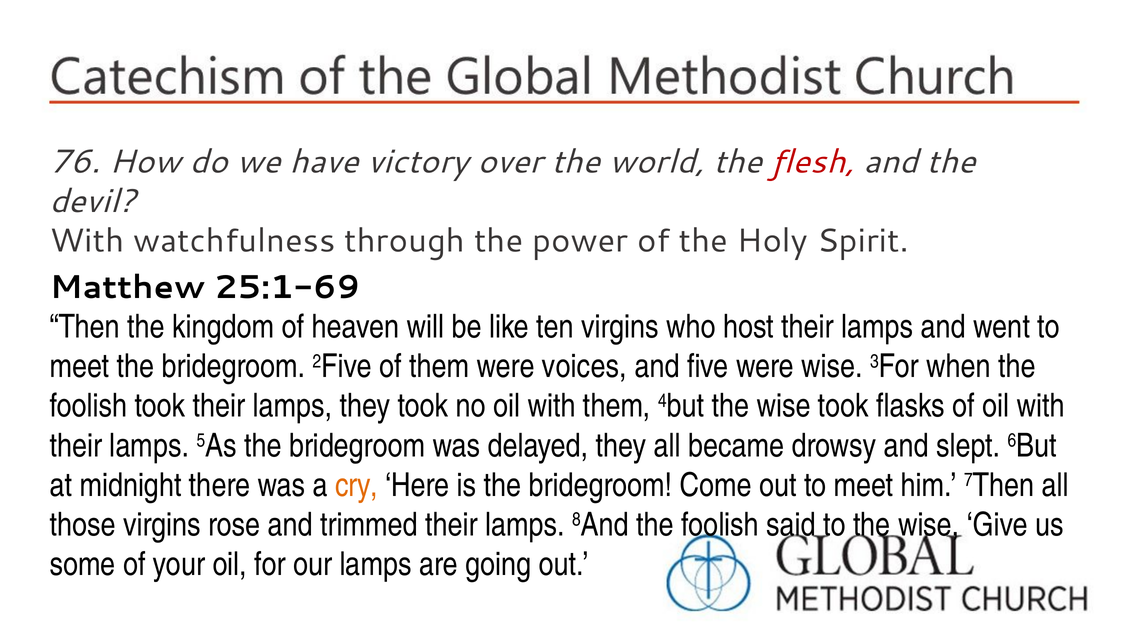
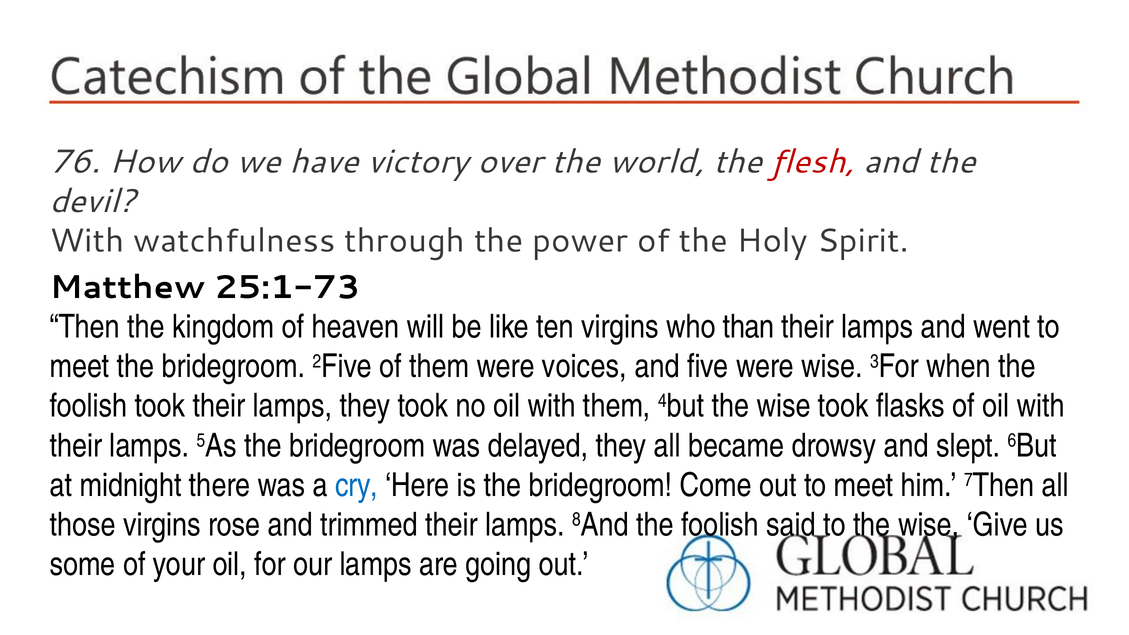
25:1-69: 25:1-69 -> 25:1-73 (287, 288)
host: host -> than (749, 327)
cry colour: orange -> blue (357, 485)
